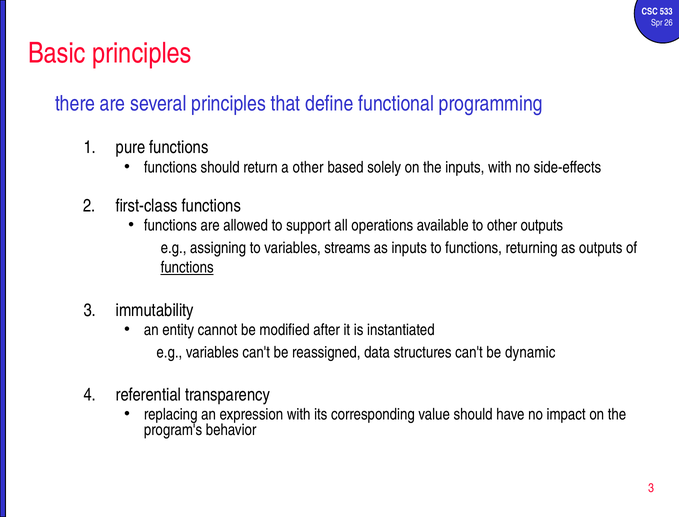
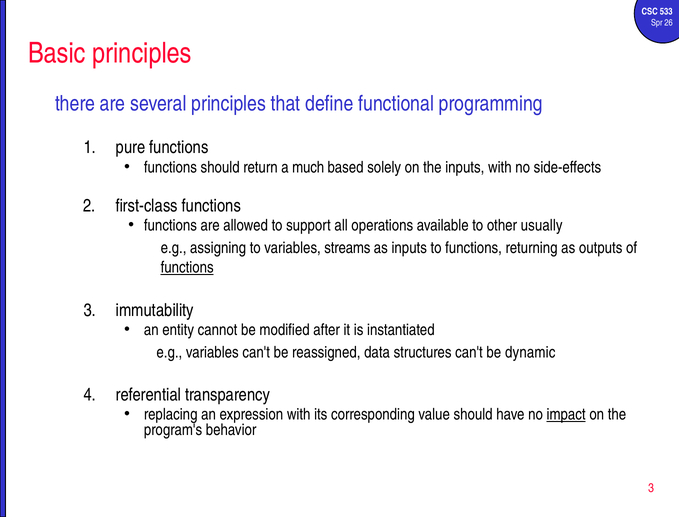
a other: other -> much (308, 167)
other outputs: outputs -> usually (542, 226)
impact underline: none -> present (566, 415)
